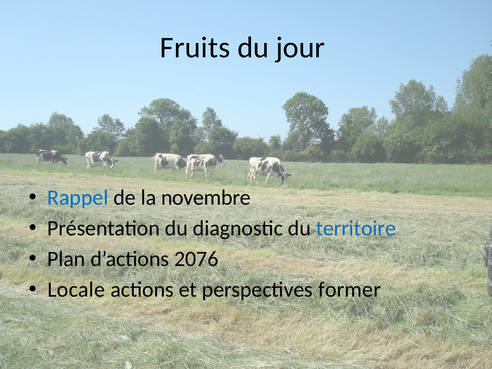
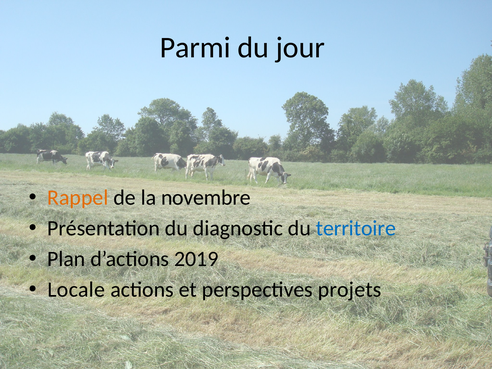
Fruits: Fruits -> Parmi (195, 48)
Rappel colour: blue -> orange (78, 198)
2076: 2076 -> 2019 (196, 259)
former: former -> projets (350, 290)
